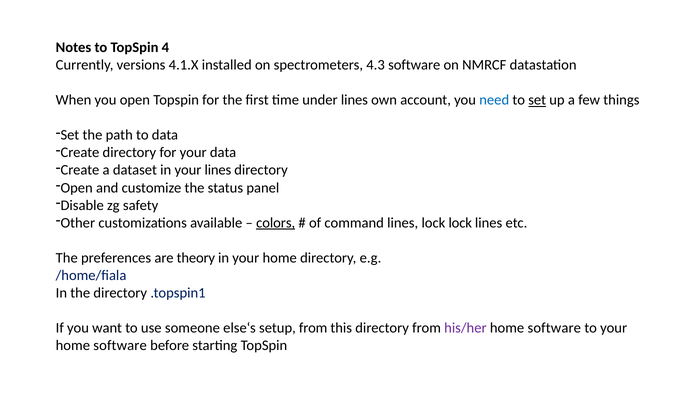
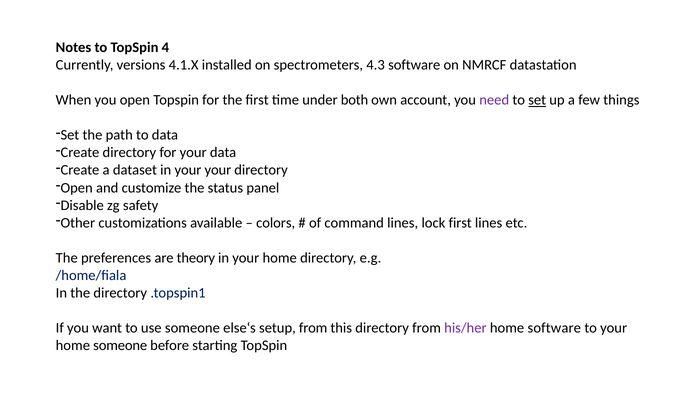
under lines: lines -> both (354, 100)
need colour: blue -> purple (494, 100)
your lines: lines -> your (218, 170)
colors underline: present -> none (276, 223)
lock lock: lock -> first (460, 223)
software: software -> someone (120, 345)
